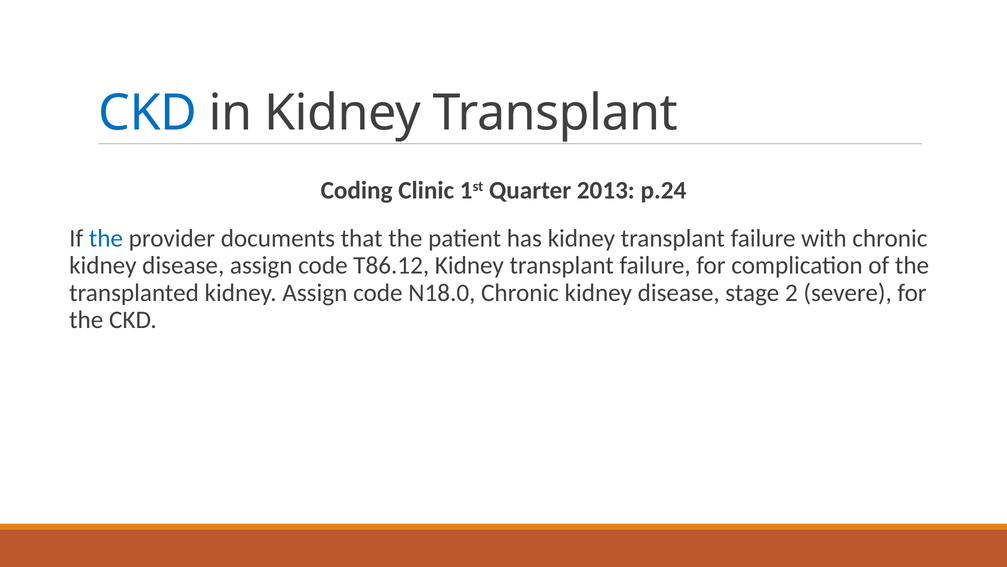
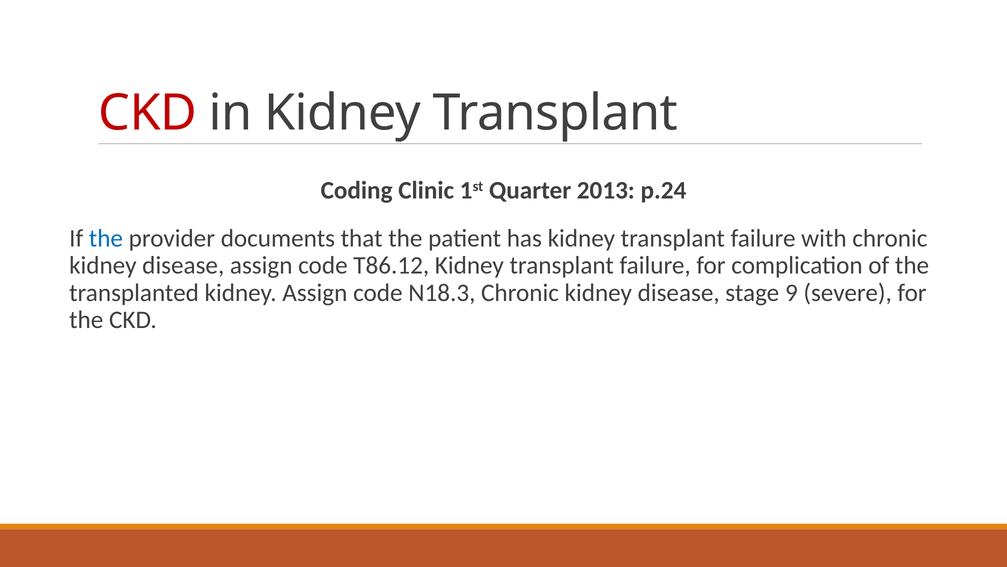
CKD colour: blue -> red (148, 113)
N18.0: N18.0 -> N18.3 (442, 293)
2: 2 -> 9 (791, 293)
